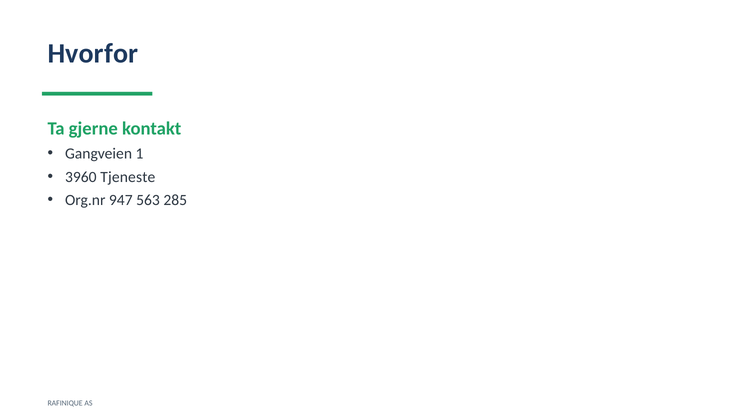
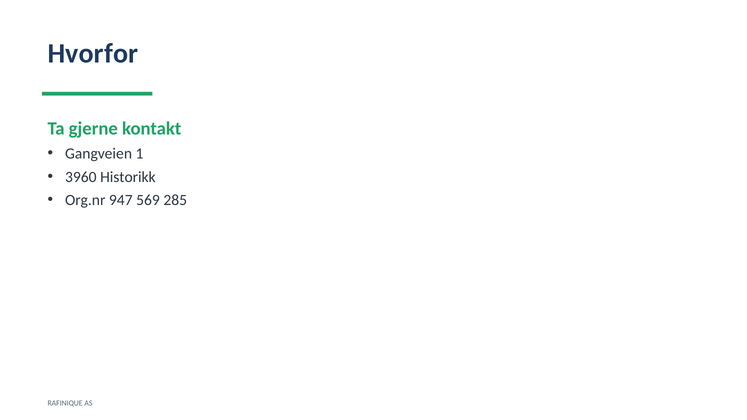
Tjeneste: Tjeneste -> Historikk (128, 177)
563: 563 -> 569 (148, 200)
